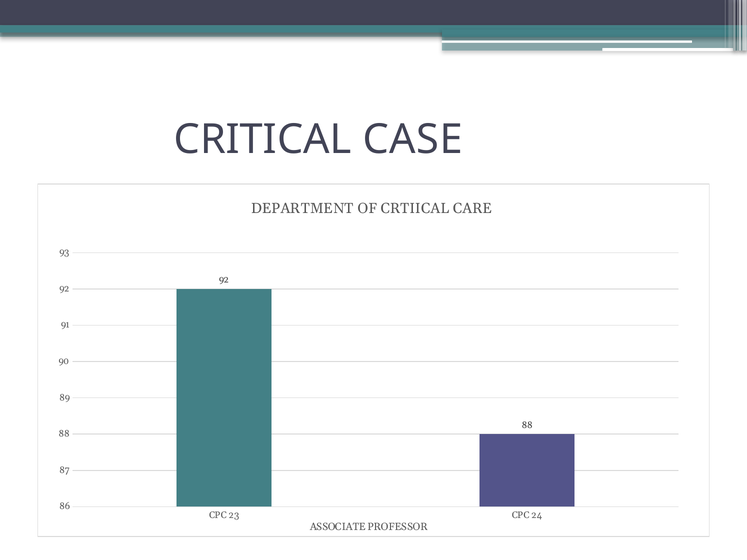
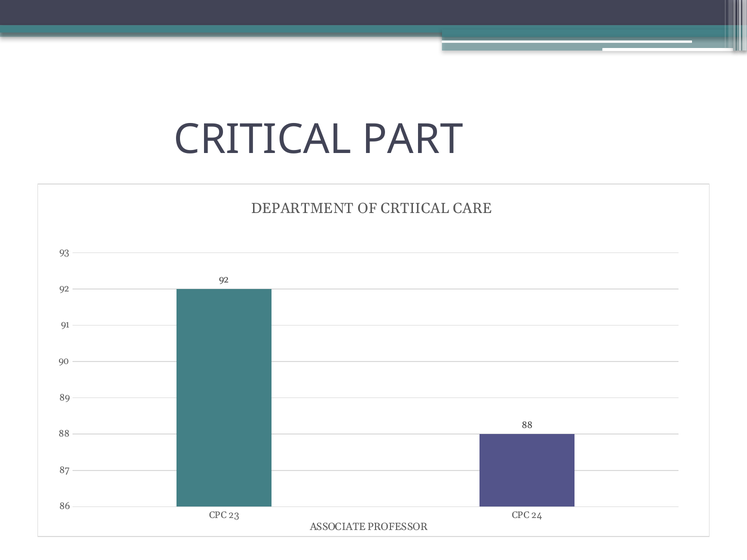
CASE: CASE -> PART (413, 140)
